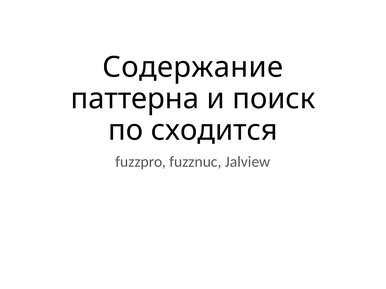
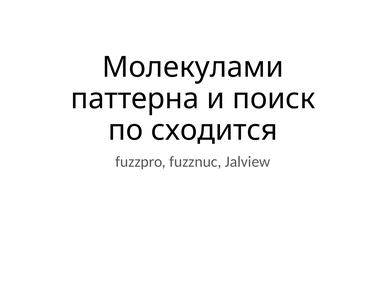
Содержание: Содержание -> Молекулами (193, 67)
